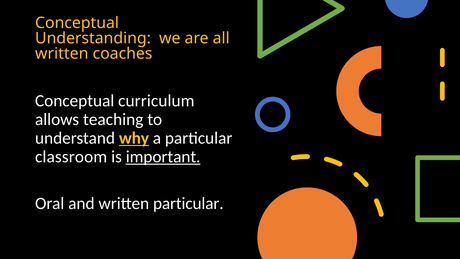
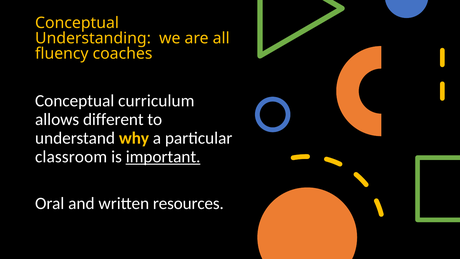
written: written -> fluency (62, 54)
teaching: teaching -> different (113, 119)
why underline: present -> none (134, 138)
written particular: particular -> resources (188, 203)
